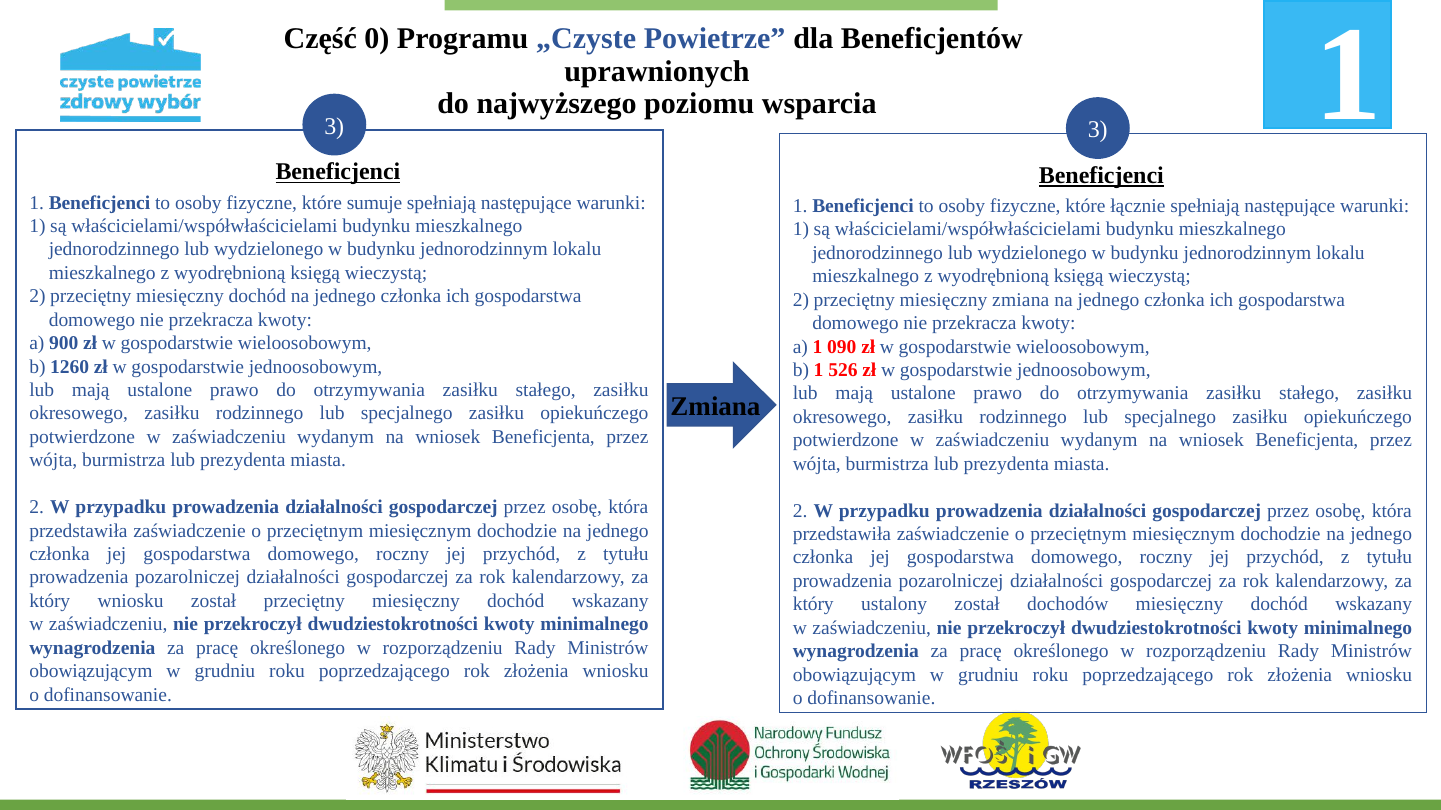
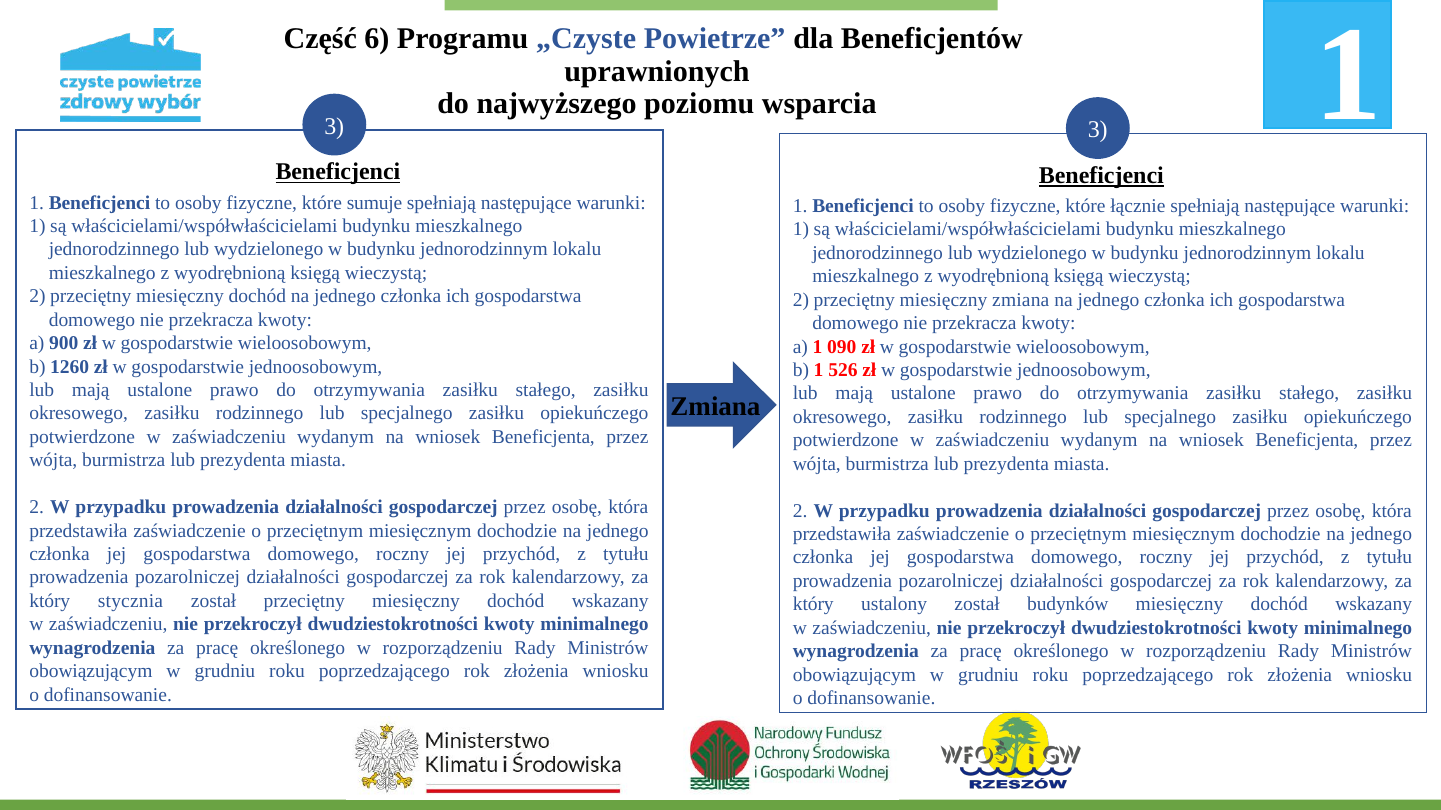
0: 0 -> 6 (377, 39)
który wniosku: wniosku -> stycznia (130, 601)
dochodów: dochodów -> budynków (1068, 605)
